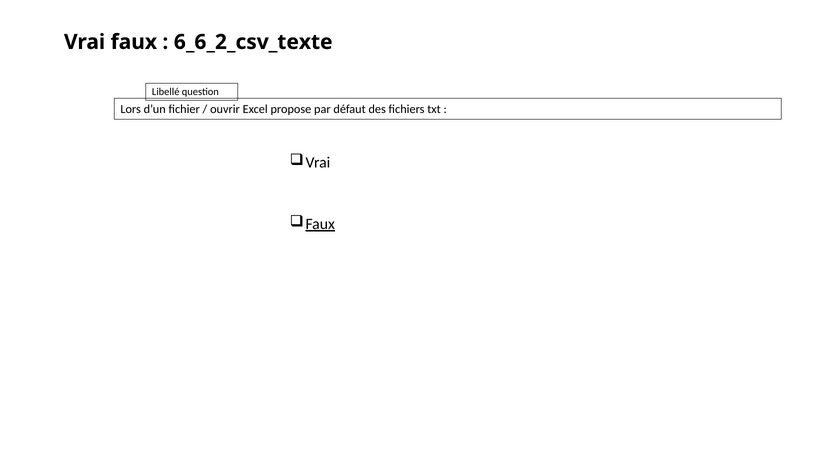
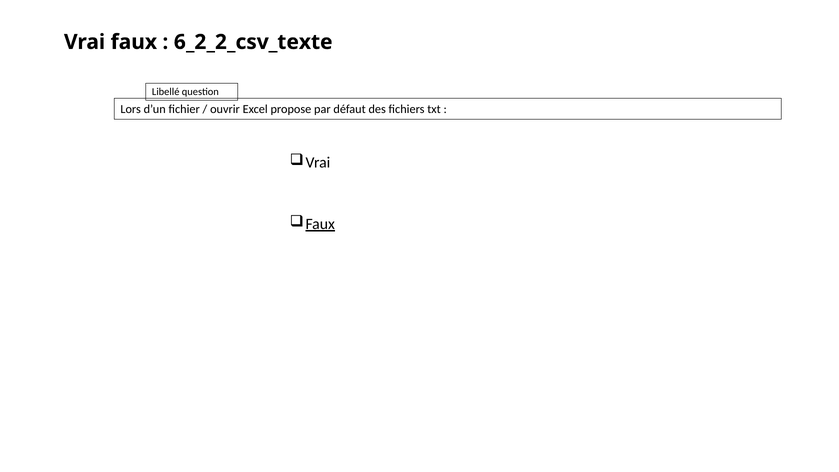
6_6_2_csv_texte: 6_6_2_csv_texte -> 6_2_2_csv_texte (253, 42)
